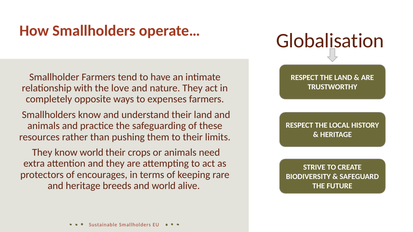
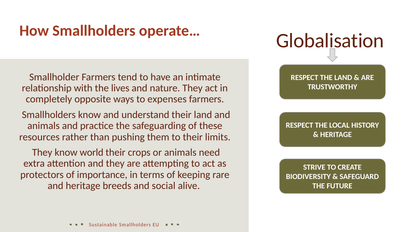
love: love -> lives (120, 88)
encourages: encourages -> importance (102, 175)
and world: world -> social (164, 186)
